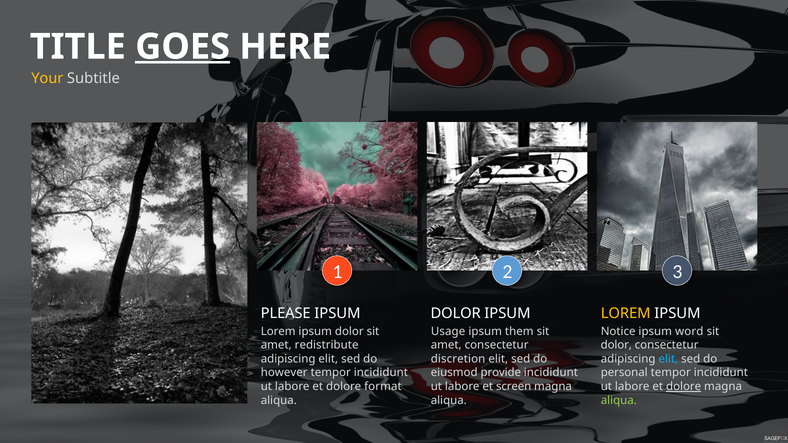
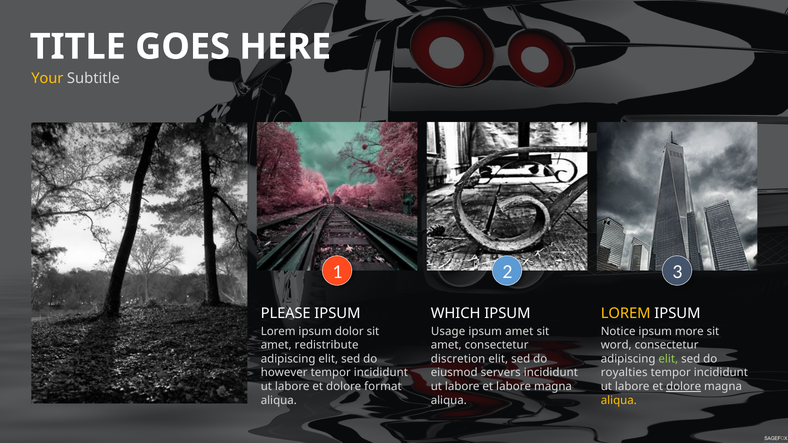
GOES underline: present -> none (183, 47)
DOLOR: DOLOR -> WHICH (456, 314)
ipsum them: them -> amet (519, 332)
word: word -> more (689, 332)
dolor: dolor -> word (616, 345)
elit colour: light blue -> light green (668, 359)
provide: provide -> servers (501, 373)
personal: personal -> royalties (624, 373)
et screen: screen -> labore (514, 387)
aliqua colour: light green -> yellow (619, 401)
